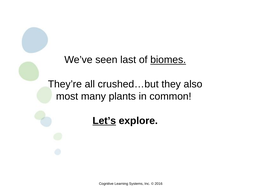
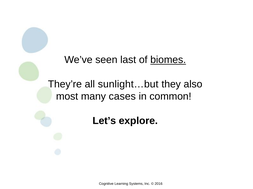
crushed…but: crushed…but -> sunlight…but (128, 85)
plants: plants -> cases (122, 97)
Let’s underline: present -> none (104, 121)
